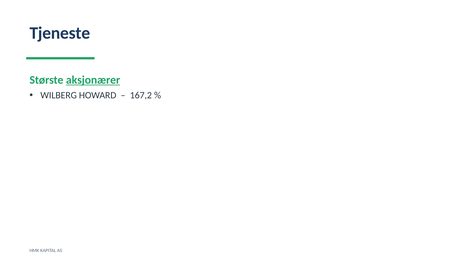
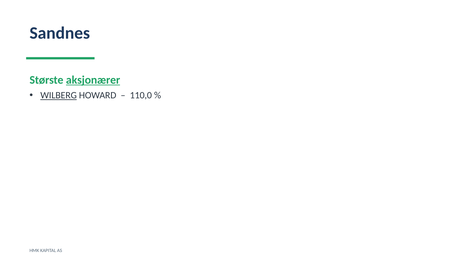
Tjeneste: Tjeneste -> Sandnes (60, 33)
WILBERG underline: none -> present (59, 95)
167,2: 167,2 -> 110,0 (141, 95)
